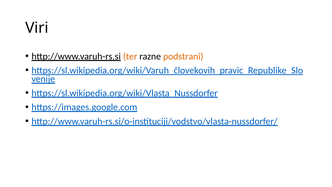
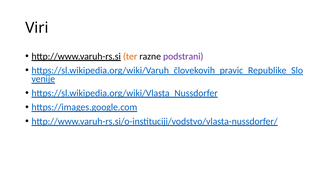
podstrani colour: orange -> purple (183, 56)
